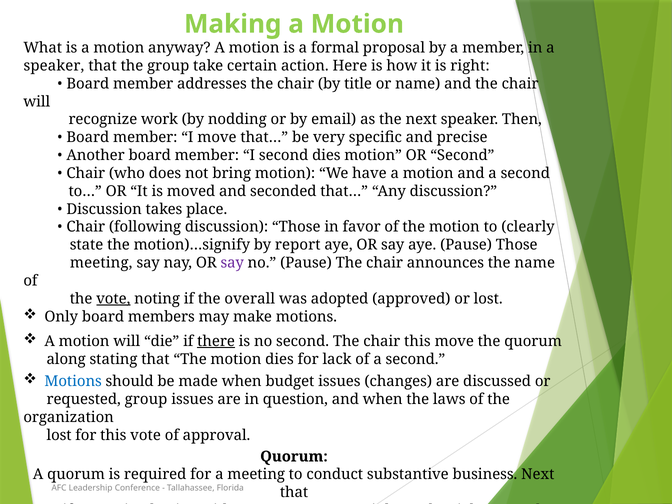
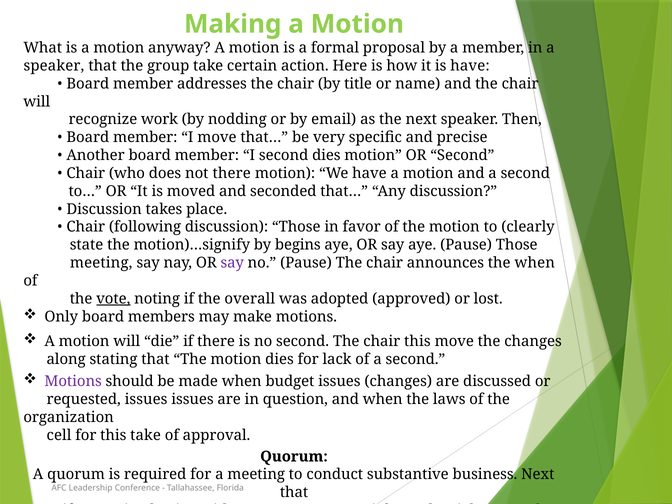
is right: right -> have (470, 66)
not bring: bring -> there (232, 173)
by report: report -> begins (298, 245)
the name: name -> when (535, 263)
there underline: present -> none (216, 341)
the quorum: quorum -> changes (533, 341)
Motions colour: blue -> purple (73, 382)
requested group: group -> issues (146, 399)
lost: lost -> cell (59, 435)
this vote: vote -> take (146, 435)
